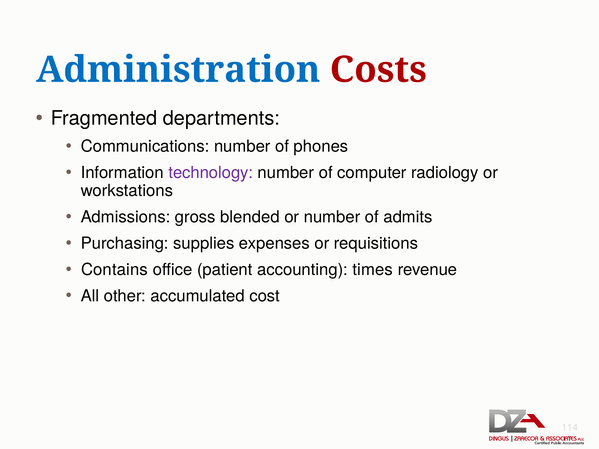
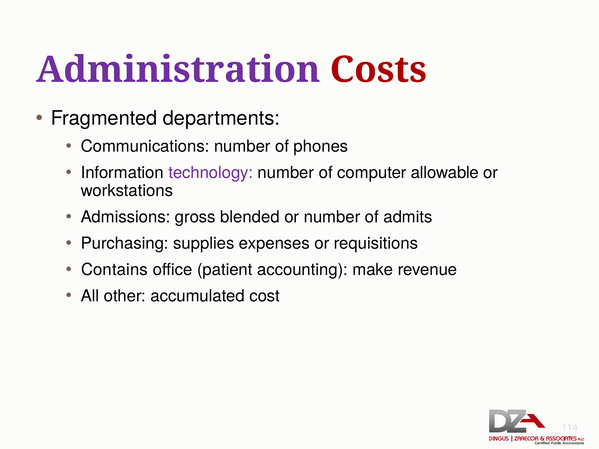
Administration colour: blue -> purple (178, 70)
radiology: radiology -> allowable (445, 173)
times: times -> make (373, 270)
